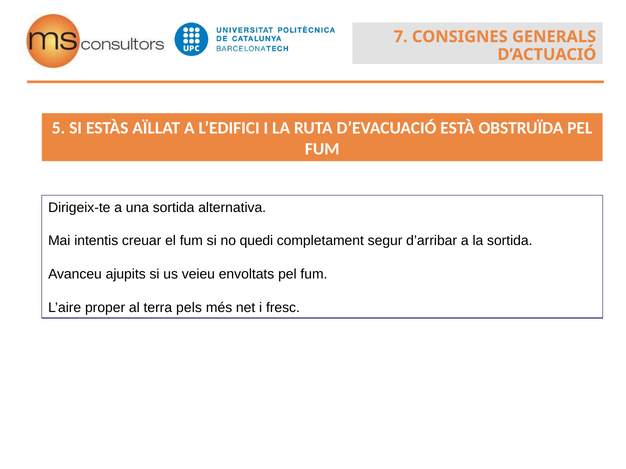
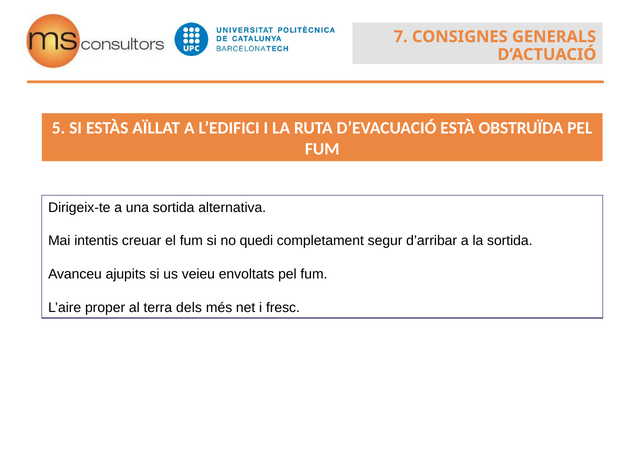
pels: pels -> dels (189, 308)
